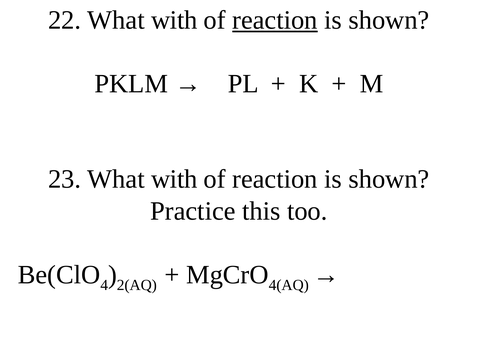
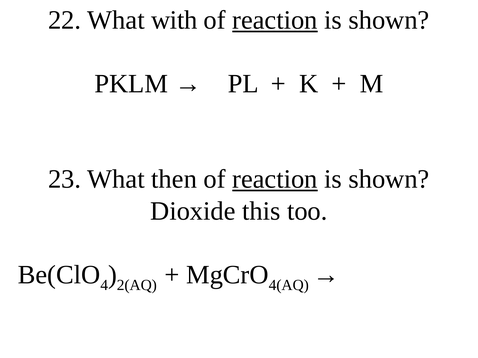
23 What with: with -> then (174, 179)
reaction underline: none -> present (275, 179)
Practice: Practice -> Dioxide (193, 211)
